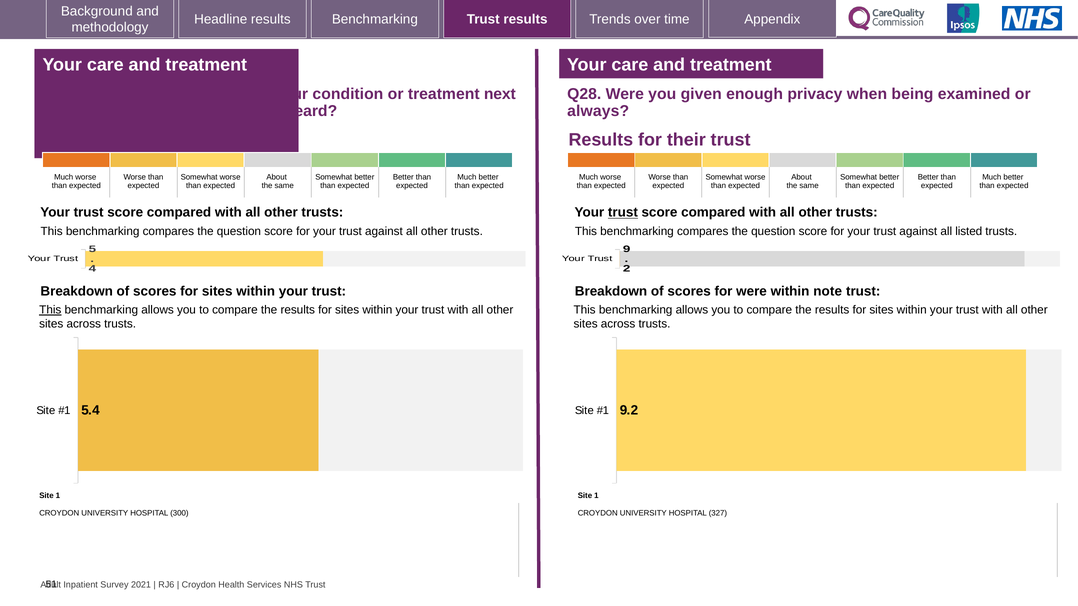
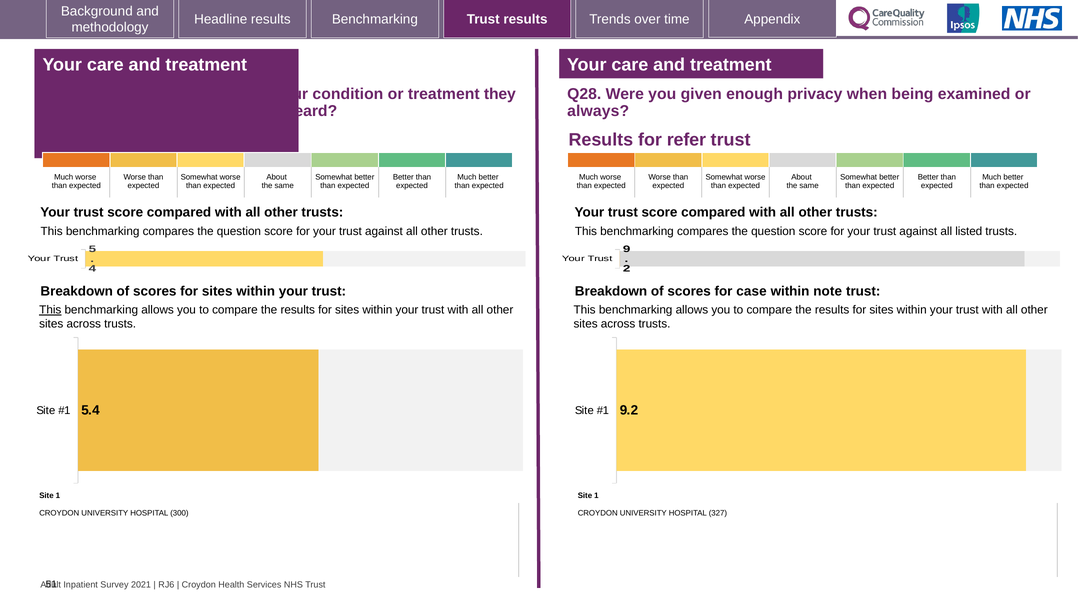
next: next -> they (500, 94)
their: their -> refer (686, 140)
trust underline: present -> none (623, 213)
for were: were -> case (751, 292)
